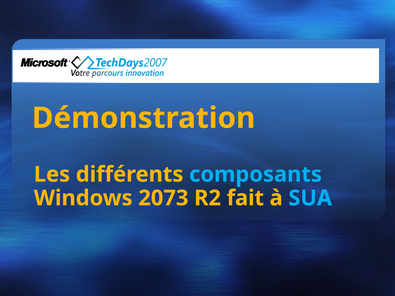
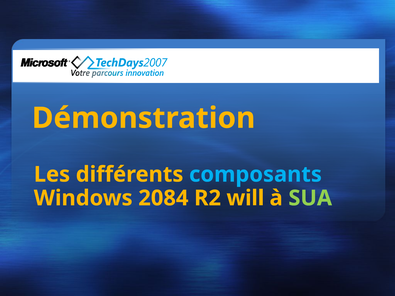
2073: 2073 -> 2084 (163, 198)
fait: fait -> will (245, 198)
SUA colour: light blue -> light green (310, 198)
